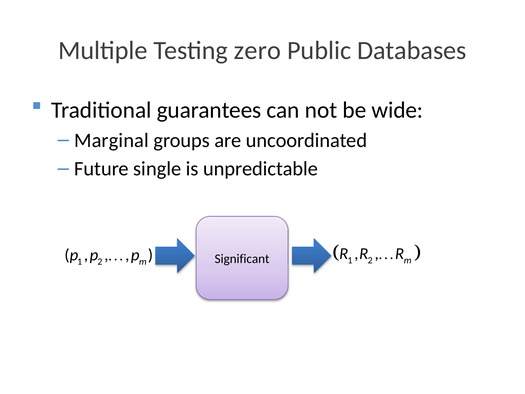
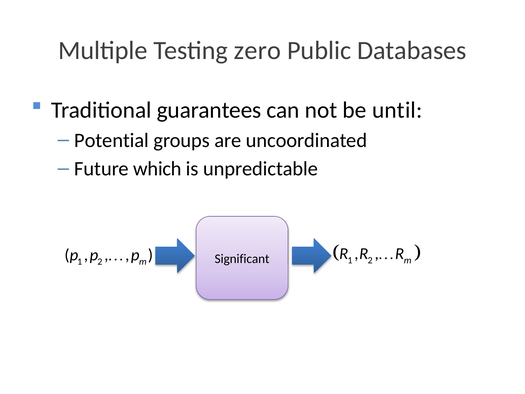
wide: wide -> until (397, 110)
Marginal: Marginal -> Potential (112, 140)
single: single -> which (157, 169)
